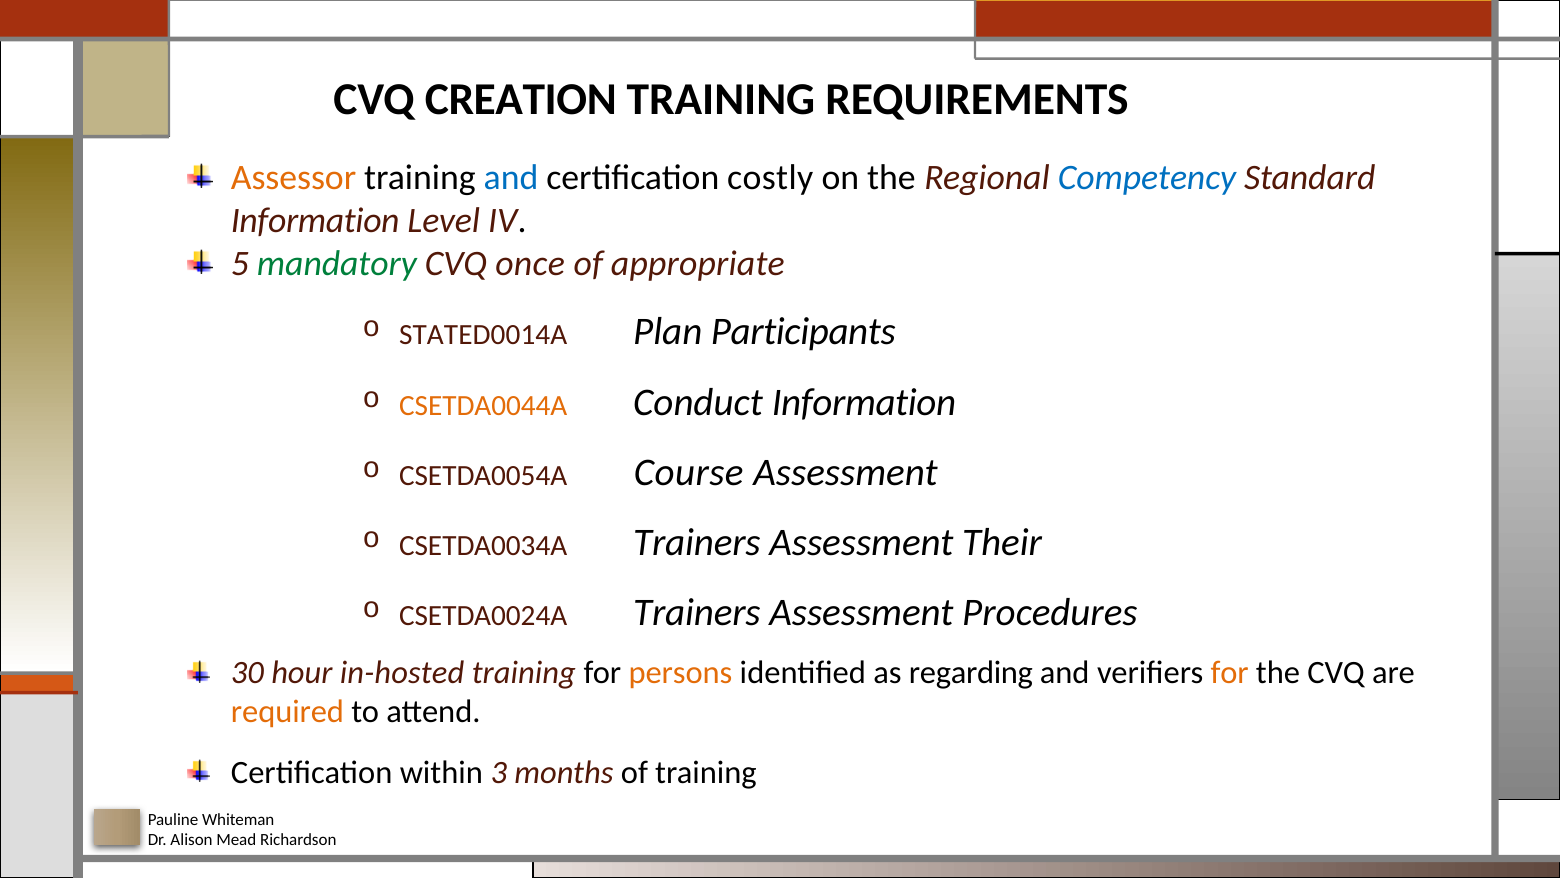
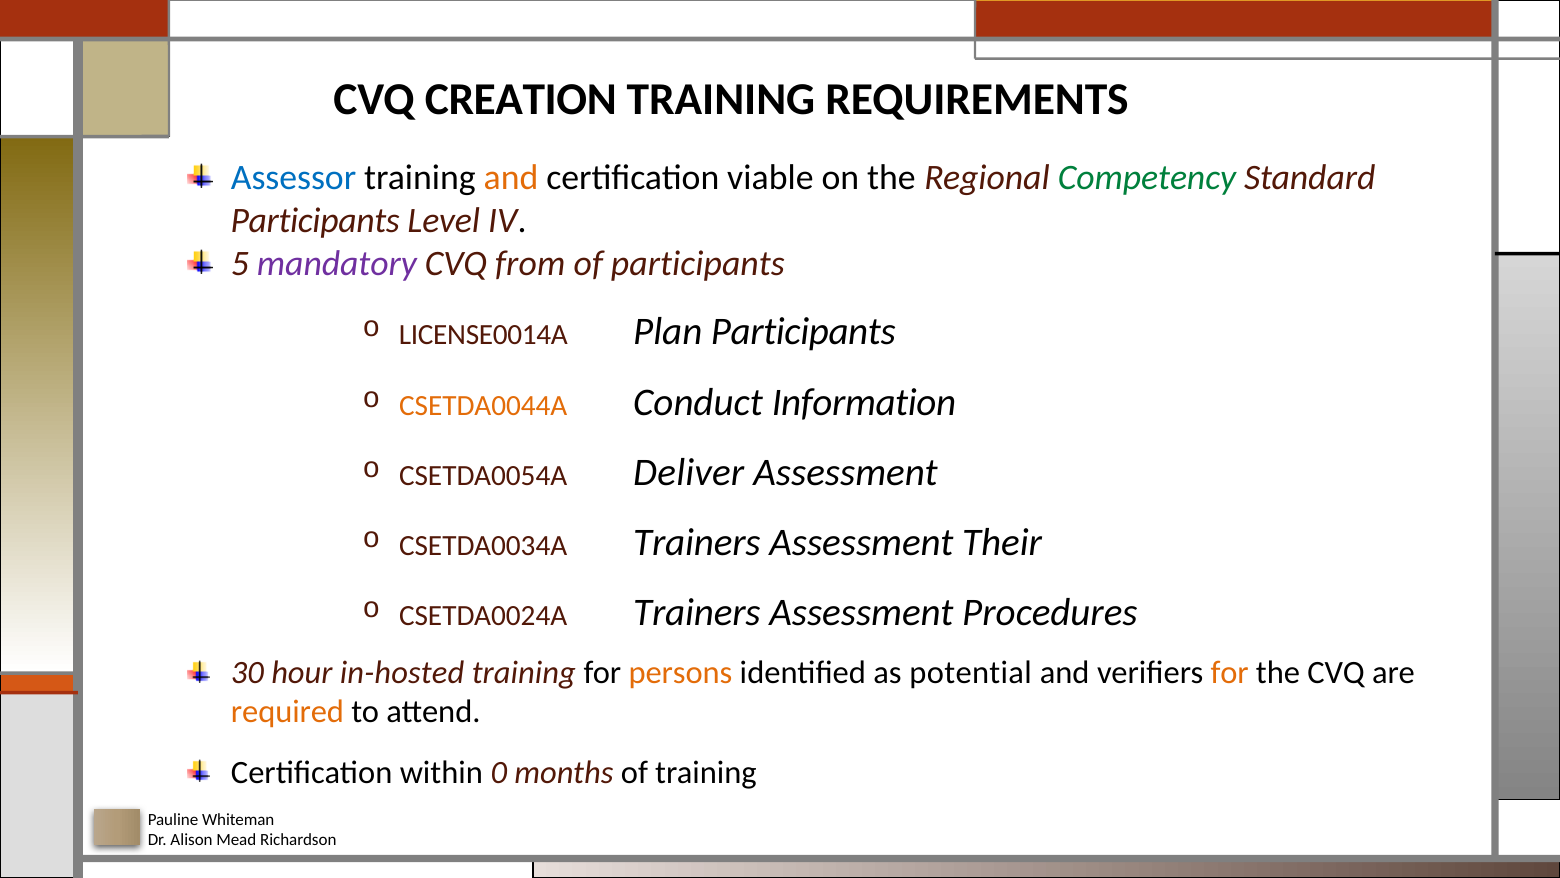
Assessor colour: orange -> blue (294, 178)
and colour: blue -> orange (511, 178)
costly: costly -> viable (770, 178)
Competency colour: blue -> green (1147, 178)
Information: Information -> Participants (315, 220)
mandatory colour: green -> purple (337, 263)
once: once -> from (530, 263)
of appropriate: appropriate -> participants (698, 263)
STATED0014A: STATED0014A -> LICENSE0014A (483, 335)
Course: Course -> Deliver (689, 472)
regarding: regarding -> potential (971, 673)
3: 3 -> 0 (499, 772)
